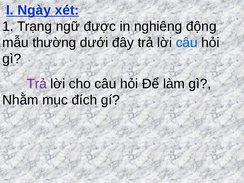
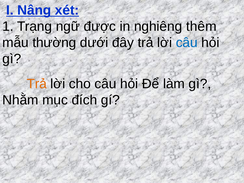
Ngày: Ngày -> Nâng (34, 10)
động: động -> thêm (201, 26)
Trả colour: purple -> orange (37, 84)
